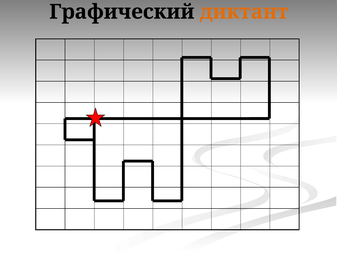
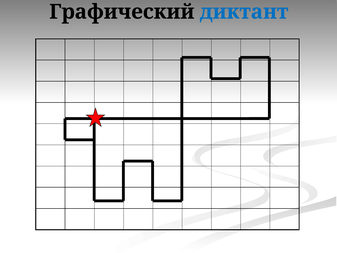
диктант colour: orange -> blue (244, 12)
